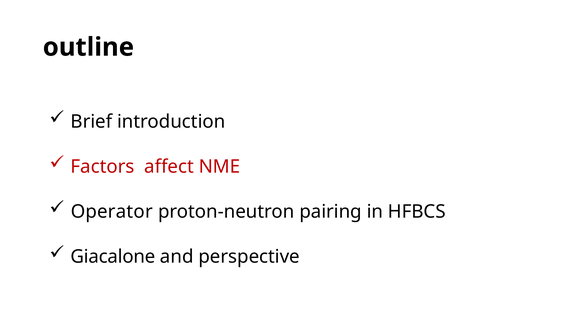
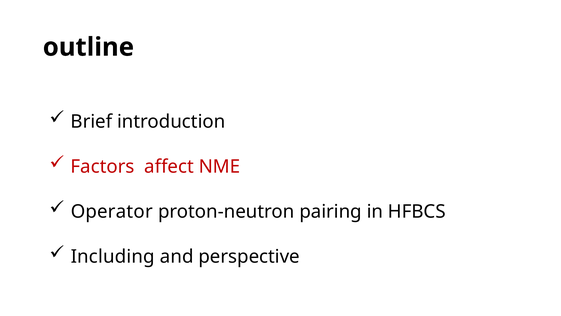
Giacalone: Giacalone -> Including (113, 256)
